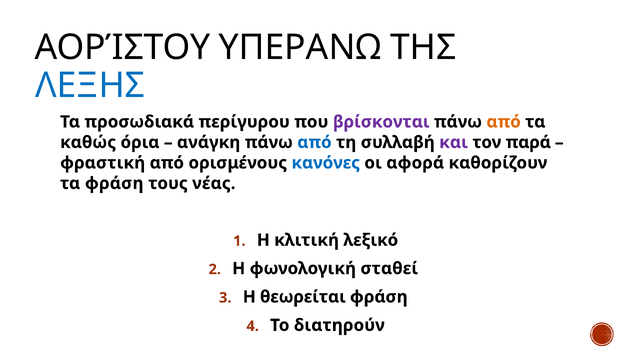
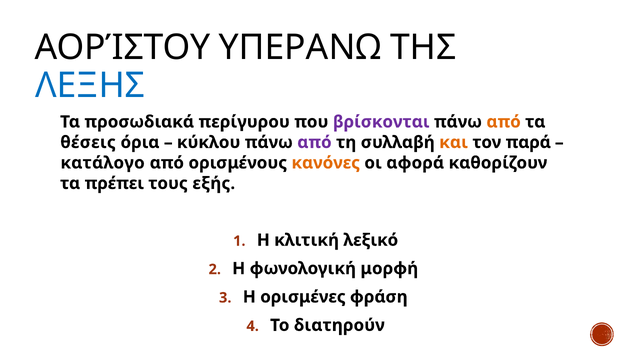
καθώς: καθώς -> θέσεις (88, 142)
ανάγκη: ανάγκη -> κύκλου (209, 142)
από colour: blue -> purple (314, 142)
και colour: purple -> orange (454, 142)
φραστική: φραστική -> κατάλογο (103, 163)
κανόνες colour: blue -> orange (326, 163)
τα φράση: φράση -> πρέπει (114, 183)
νέας: νέας -> εξής (214, 183)
σταθεί: σταθεί -> μορφή (389, 268)
θεωρείται: θεωρείται -> ορισμένες (303, 297)
